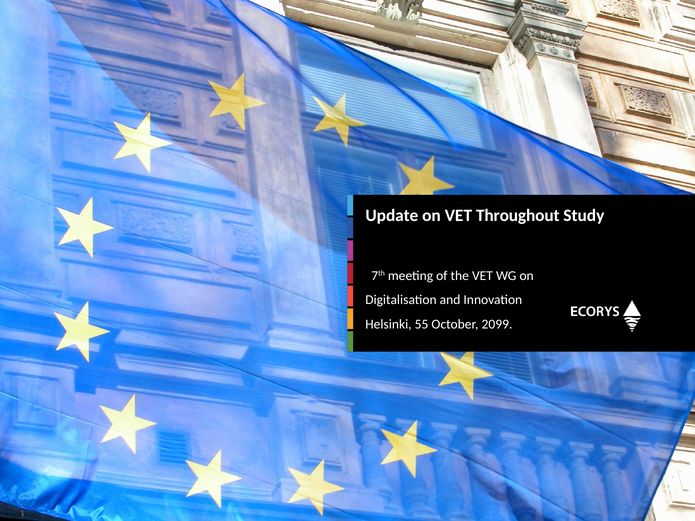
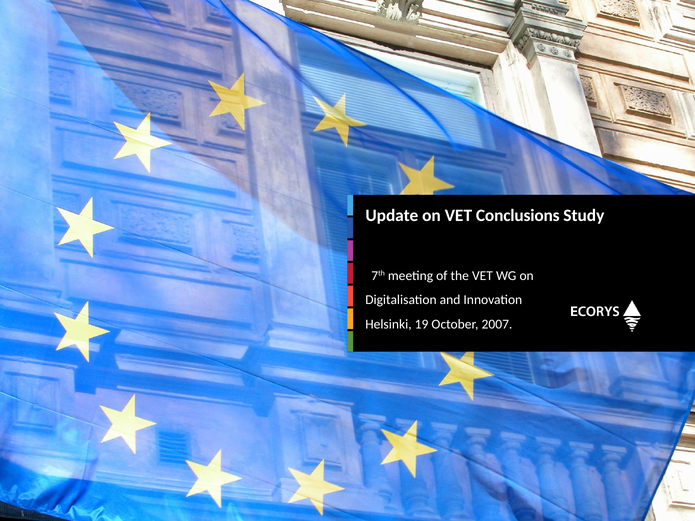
Throughout: Throughout -> Conclusions (518, 216)
55: 55 -> 19 (422, 324)
2099: 2099 -> 2007 (497, 324)
